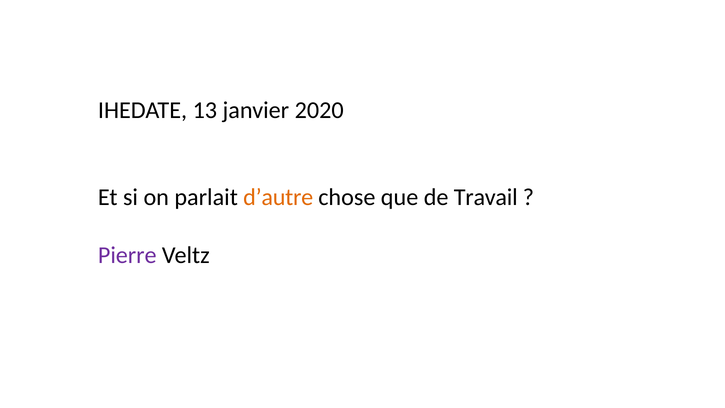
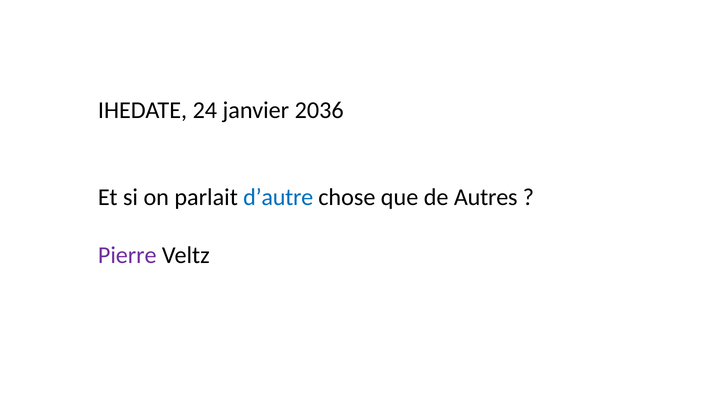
13: 13 -> 24 (205, 110)
2020: 2020 -> 2036 (319, 110)
d’autre colour: orange -> blue (278, 197)
Travail: Travail -> Autres (486, 197)
